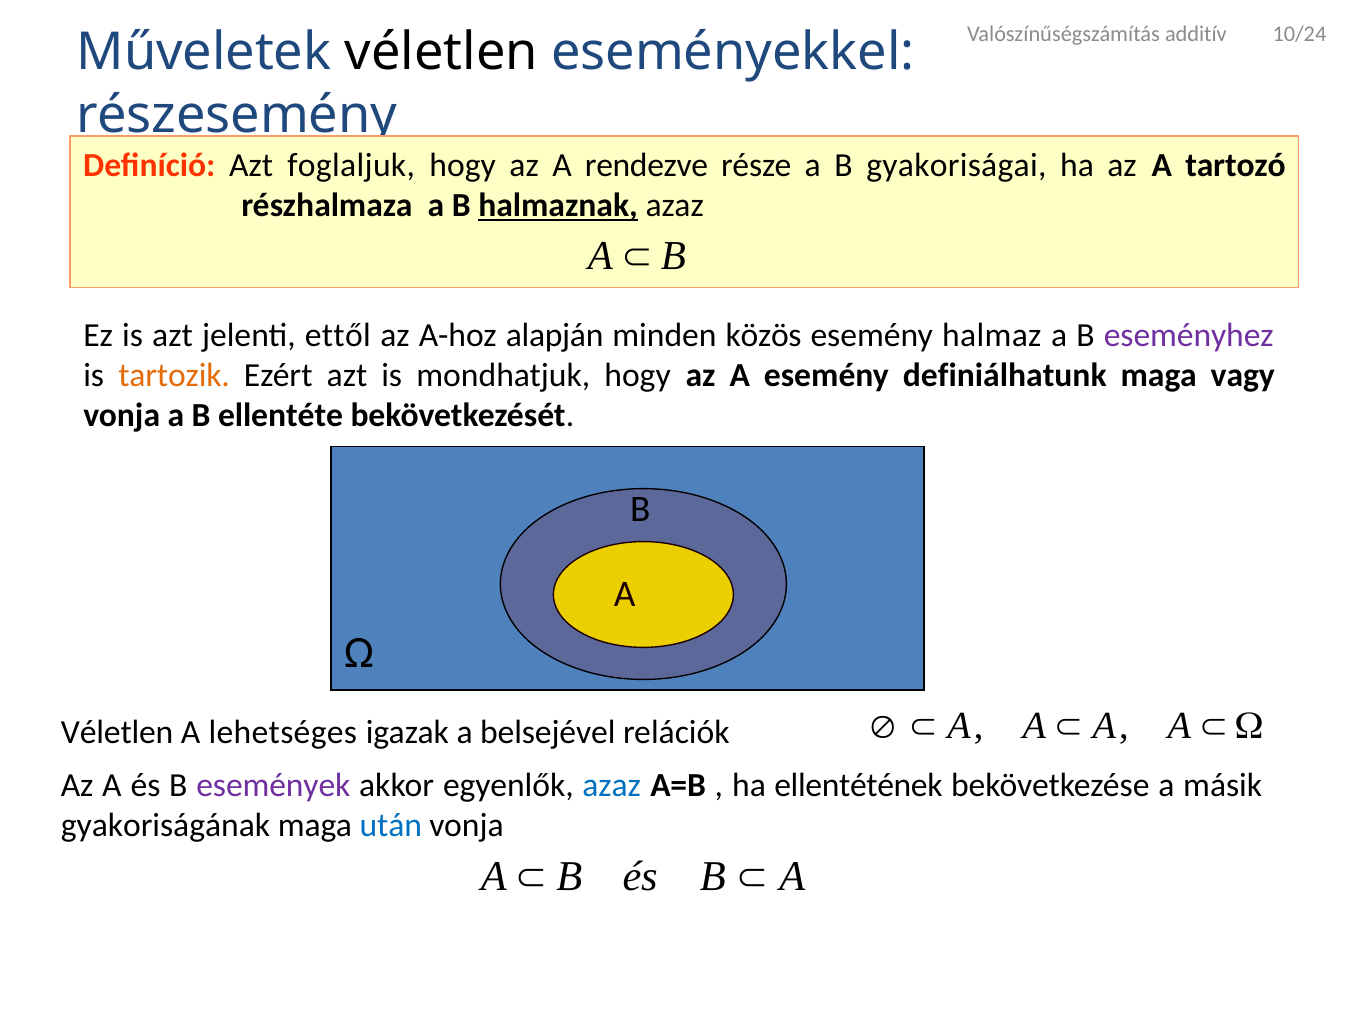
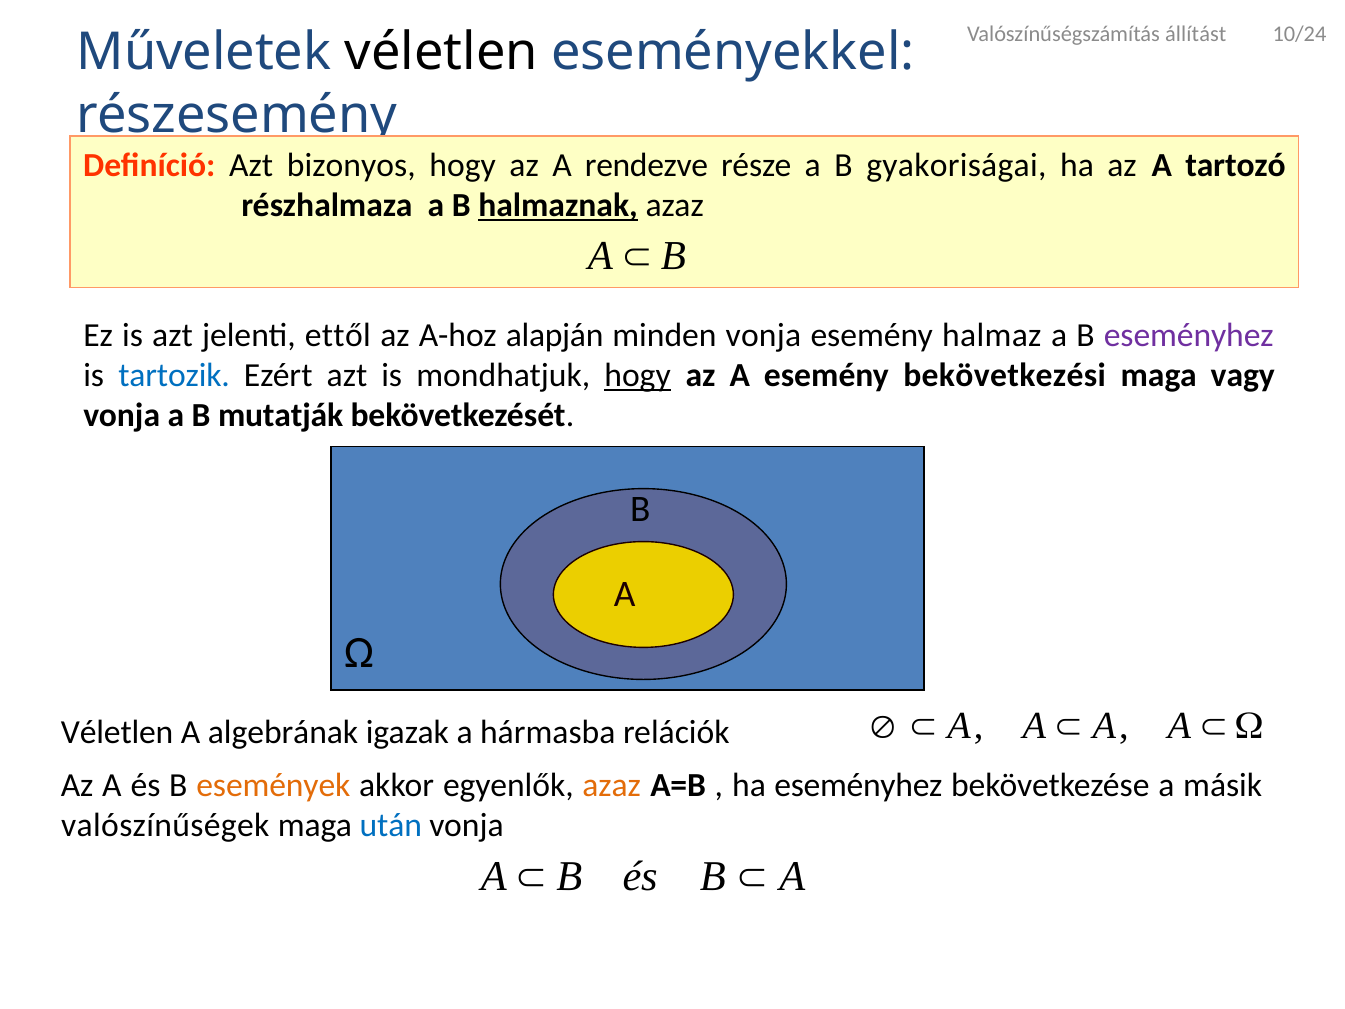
additív: additív -> állítást (1196, 34)
foglaljuk: foglaljuk -> bizonyos (351, 165)
minden közös: közös -> vonja (763, 335)
tartozik colour: orange -> blue (174, 375)
hogy underline: none -> present (638, 375)
definiálhatunk: definiálhatunk -> bekövetkezési (1005, 375)
ellentéte: ellentéte -> mutatják (281, 416)
lehetséges: lehetséges -> algebrának (283, 732)
belsejével: belsejével -> hármasba (548, 732)
események colour: purple -> orange (273, 785)
azaz colour: blue -> orange (612, 785)
ha ellentétének: ellentétének -> eseményhez (858, 785)
gyakoriságának: gyakoriságának -> valószínűségek (165, 825)
